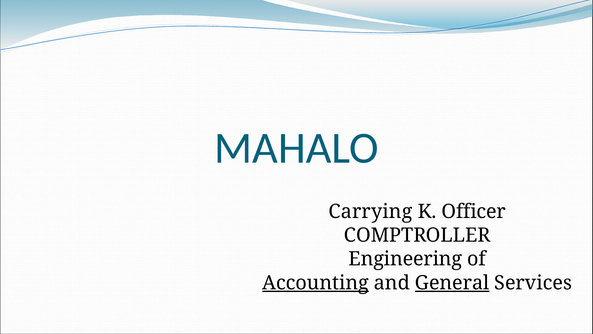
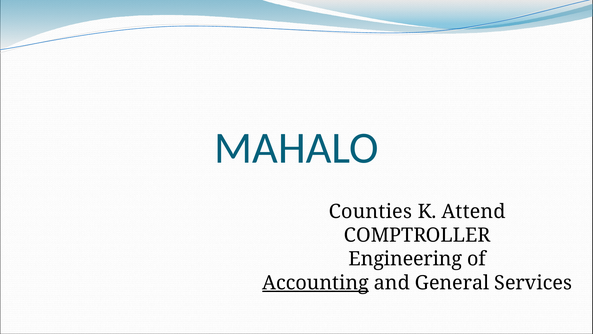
Carrying: Carrying -> Counties (370, 211)
Officer: Officer -> Attend (474, 211)
General underline: present -> none (452, 283)
